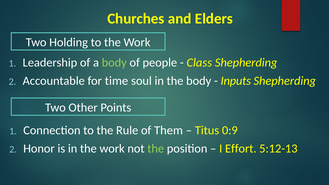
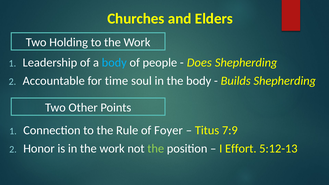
body colour: light green -> light blue (114, 62)
Class: Class -> Does (199, 62)
Inputs: Inputs -> Builds (236, 81)
Them: Them -> Foyer (168, 130)
0:9: 0:9 -> 7:9 (230, 130)
